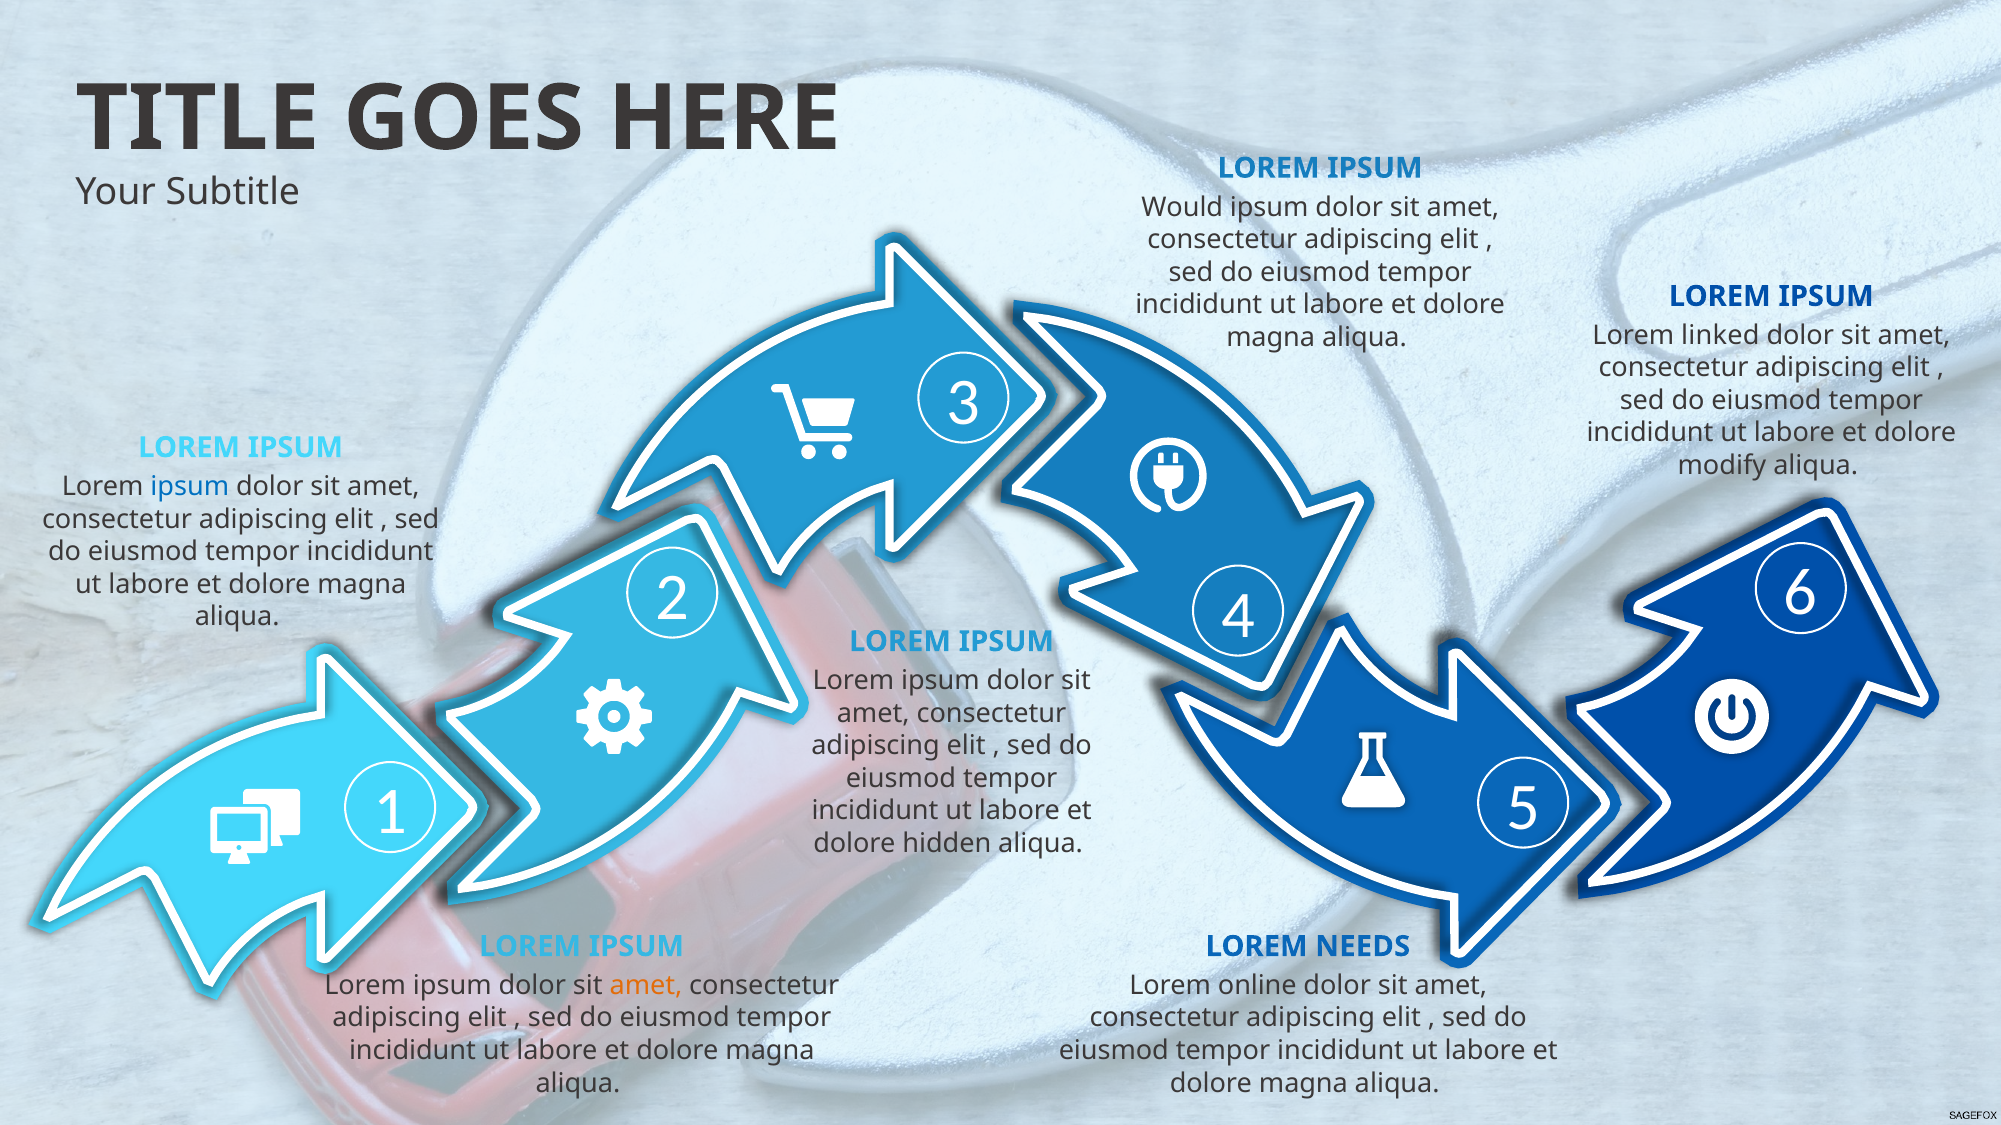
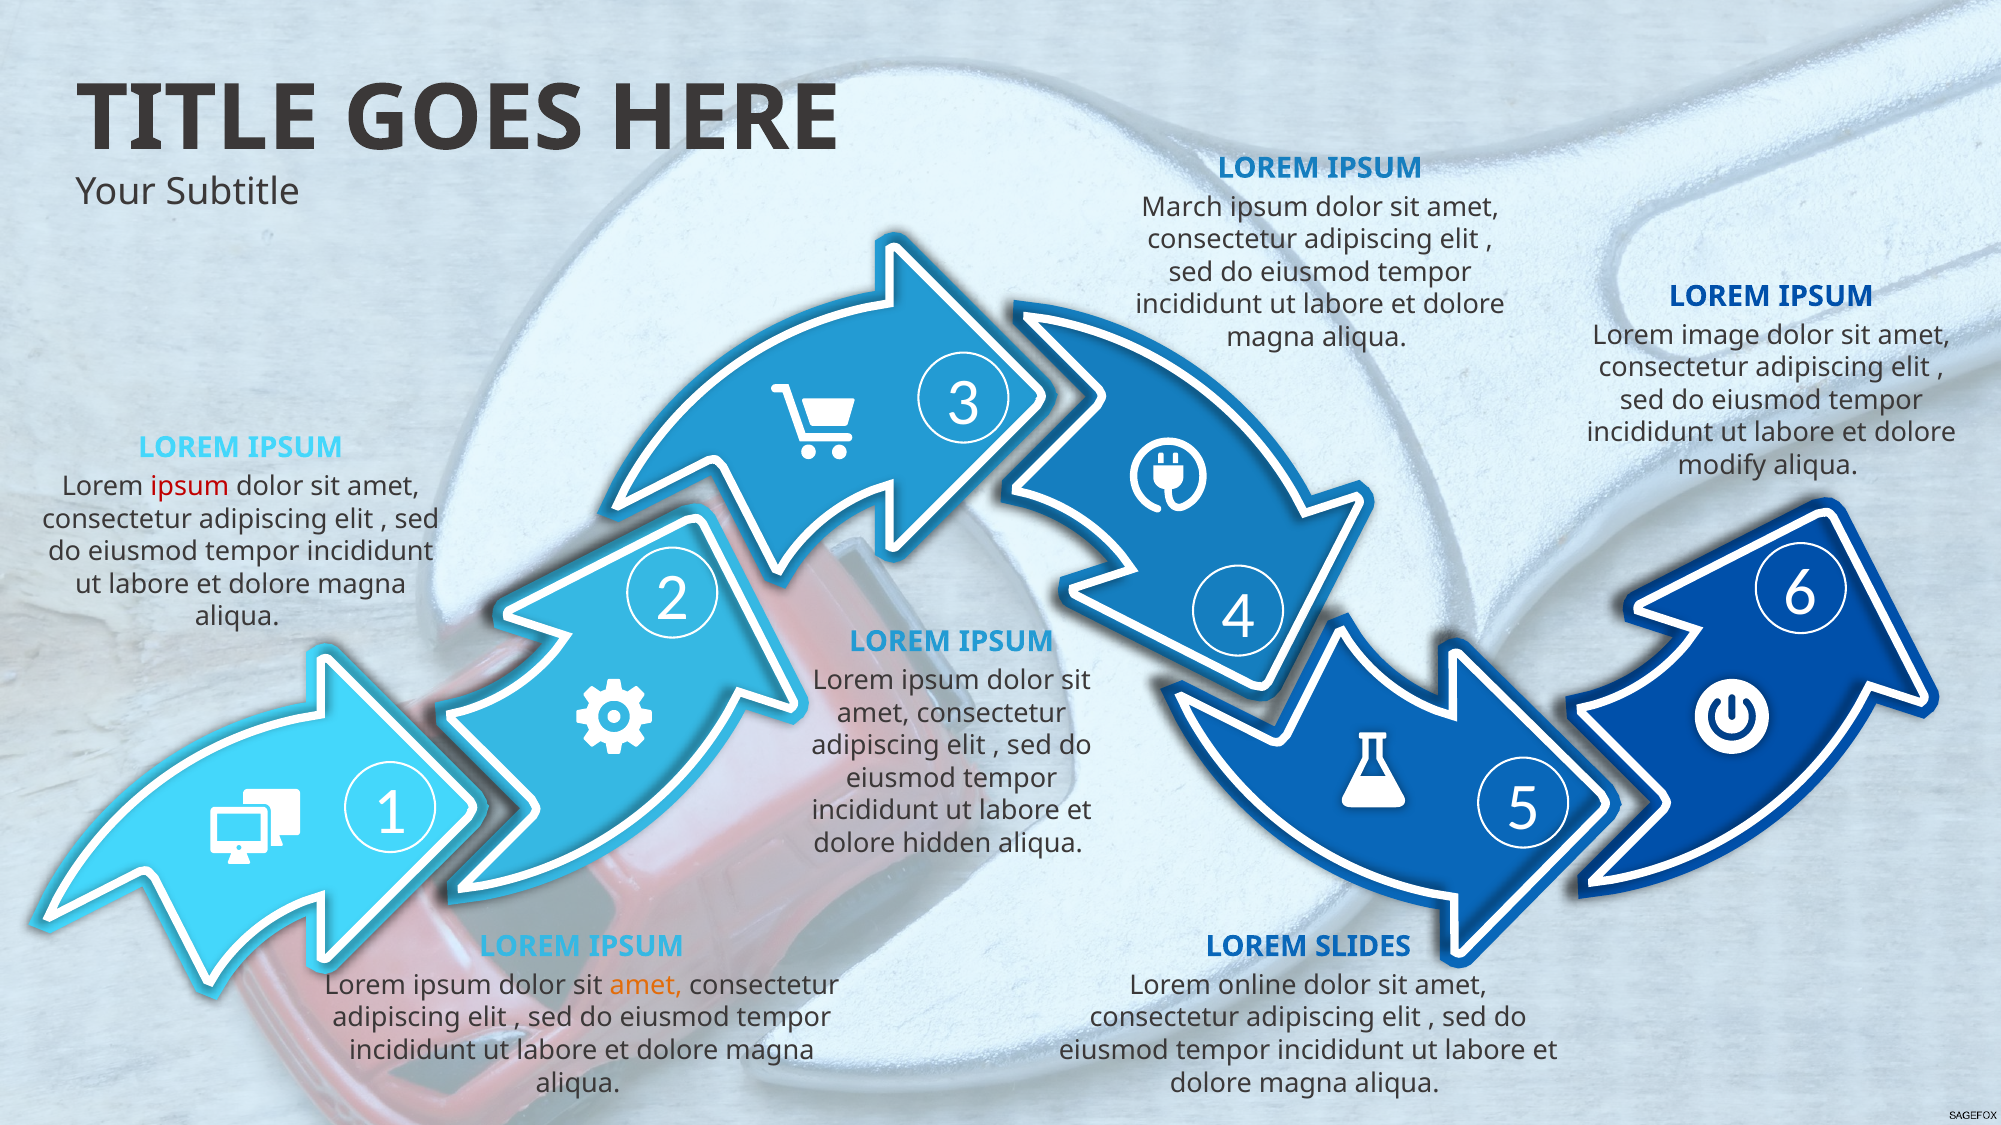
Would: Would -> March (1182, 207)
linked: linked -> image (1721, 336)
ipsum colour: blue -> red (190, 487)
NEEDS: NEEDS -> SLIDES (1363, 947)
